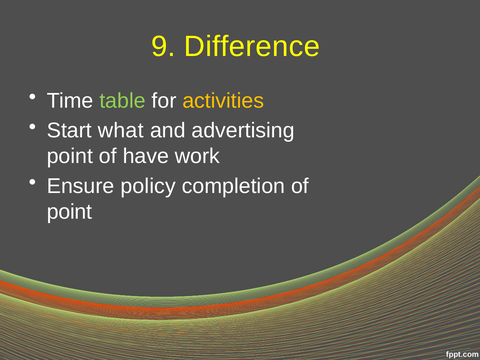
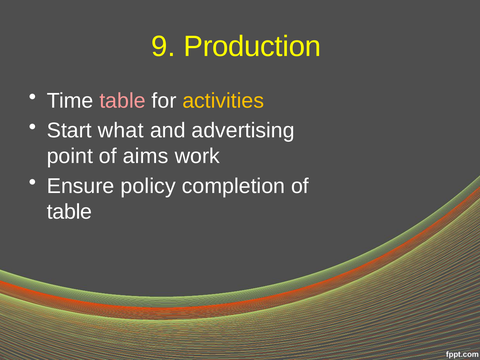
Difference: Difference -> Production (252, 46)
table colour: light green -> pink (122, 101)
have: have -> aims (146, 156)
point: point -> table (69, 212)
